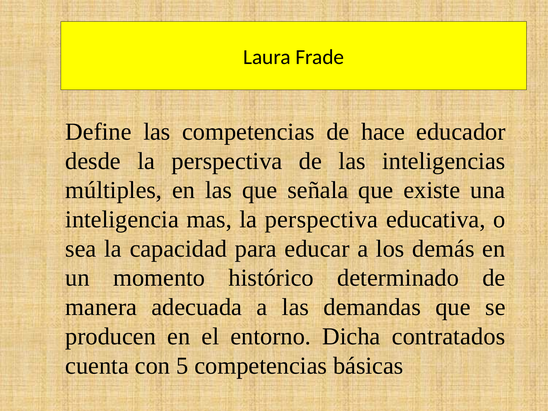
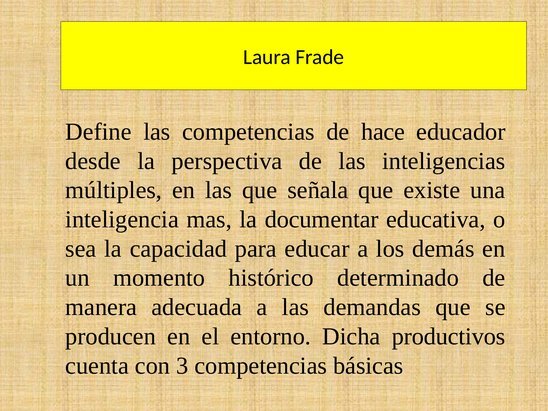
mas la perspectiva: perspectiva -> documentar (322, 219)
contratados: contratados -> productivos (449, 336)
5: 5 -> 3 (182, 366)
